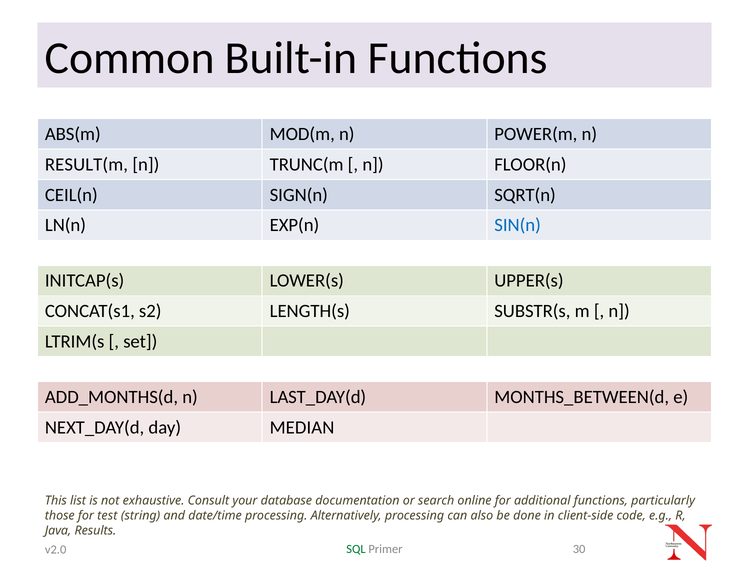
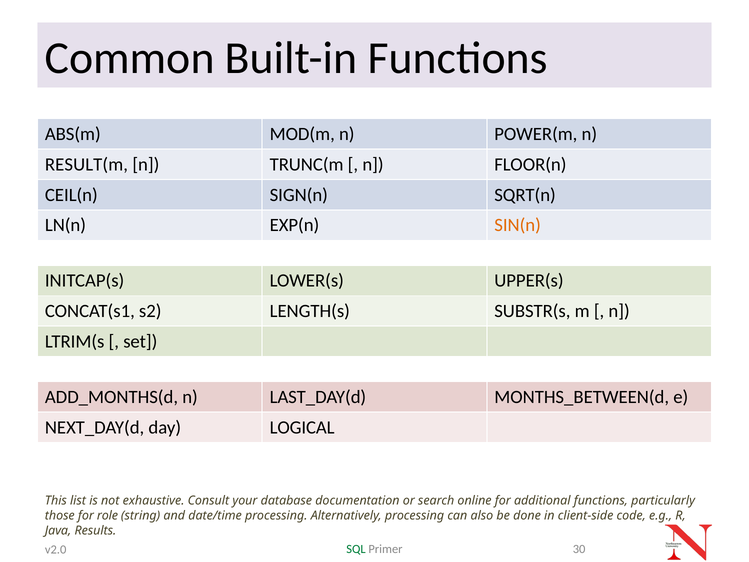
SIN(n colour: blue -> orange (518, 225)
MEDIAN: MEDIAN -> LOGICAL (302, 427)
test: test -> role (107, 516)
